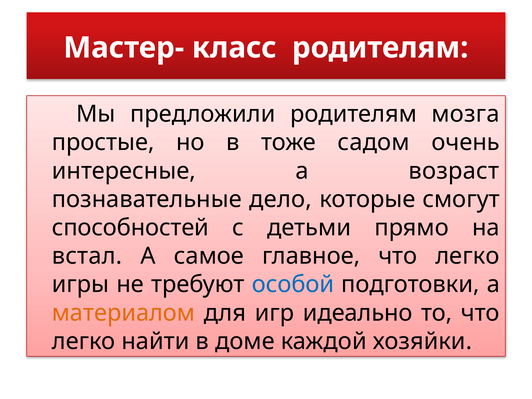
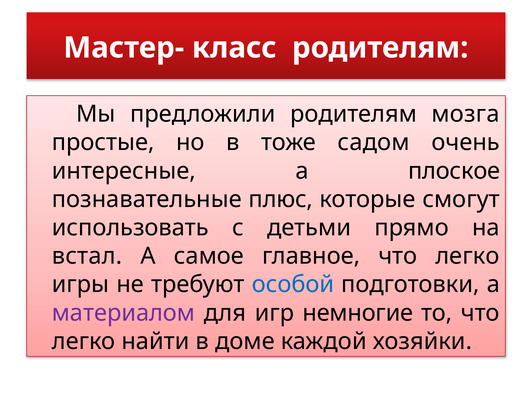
возраст: возраст -> плоское (454, 171)
дело: дело -> плюс (281, 199)
способностей: способностей -> использовать (130, 228)
материалом colour: orange -> purple (124, 313)
идеально: идеально -> немногие (358, 313)
